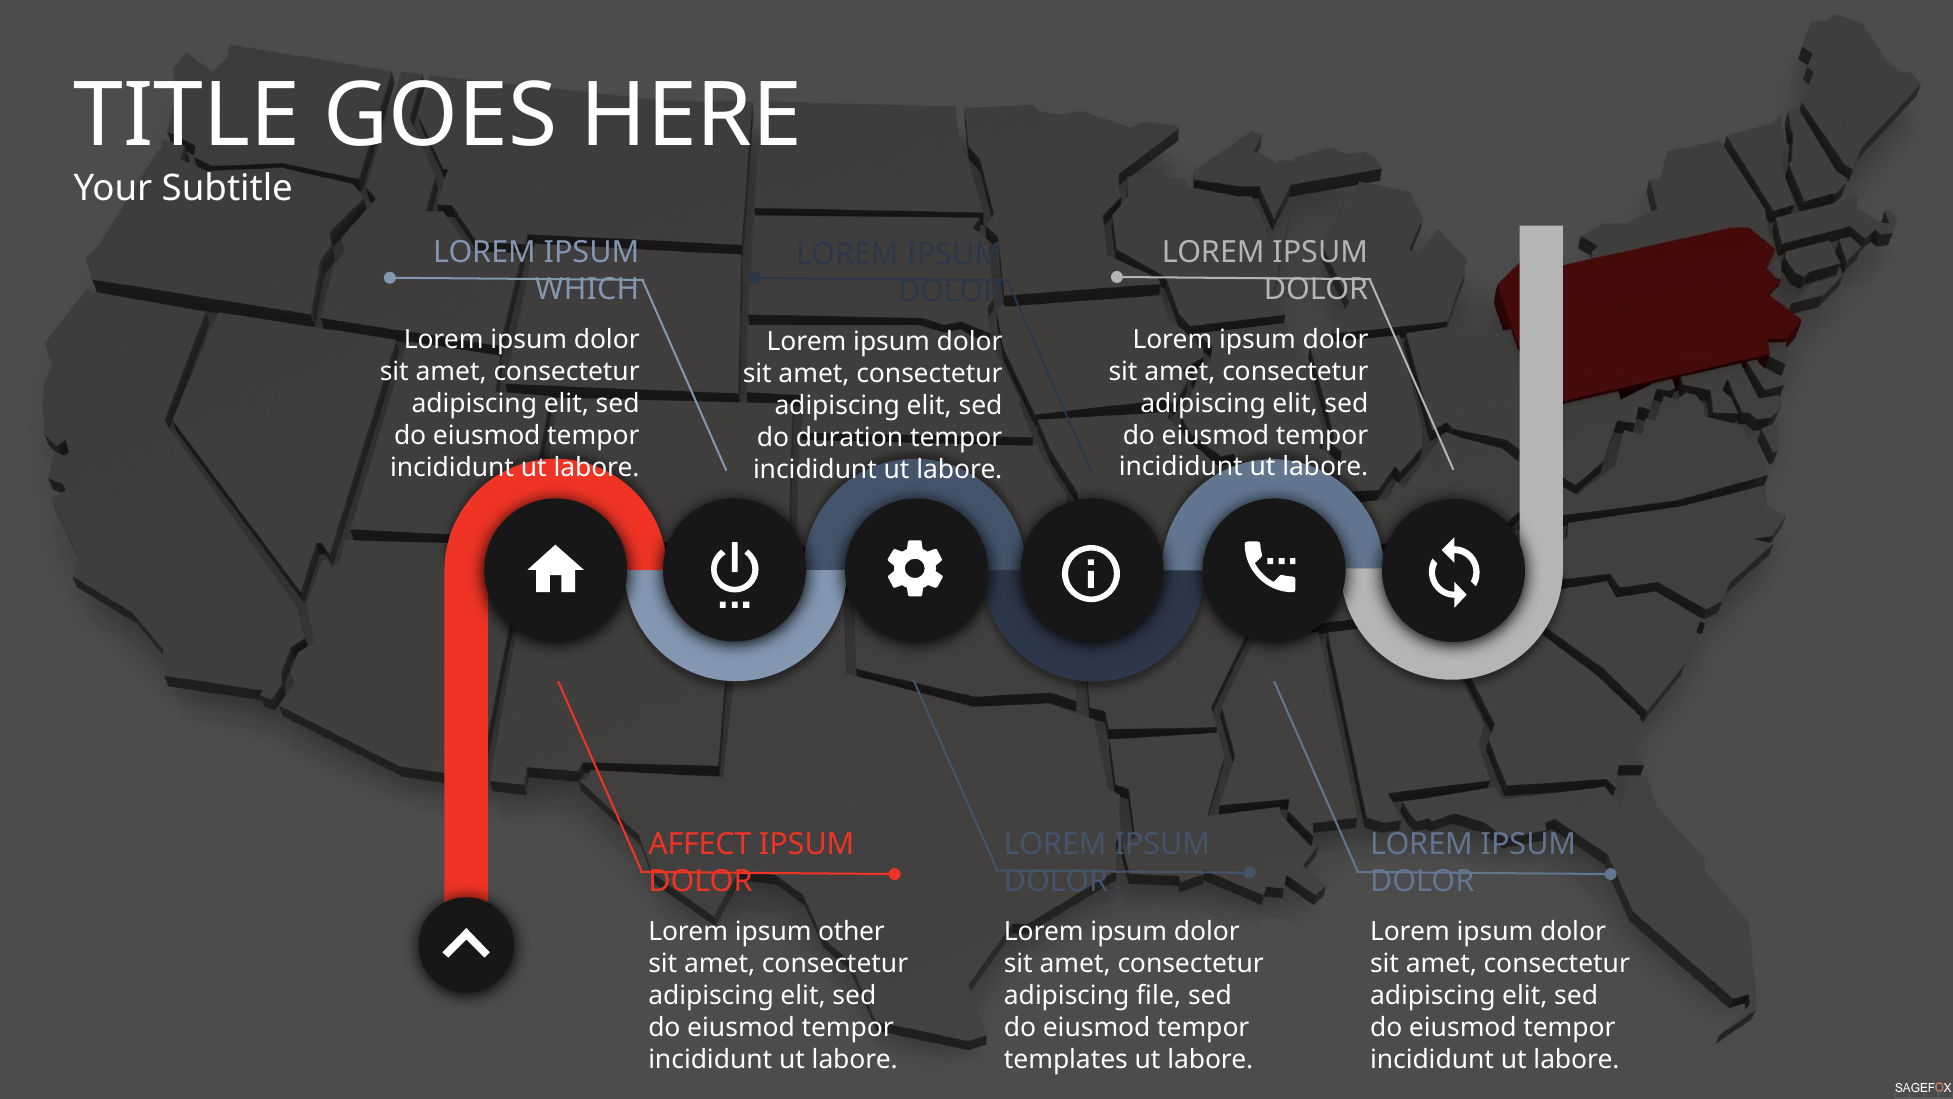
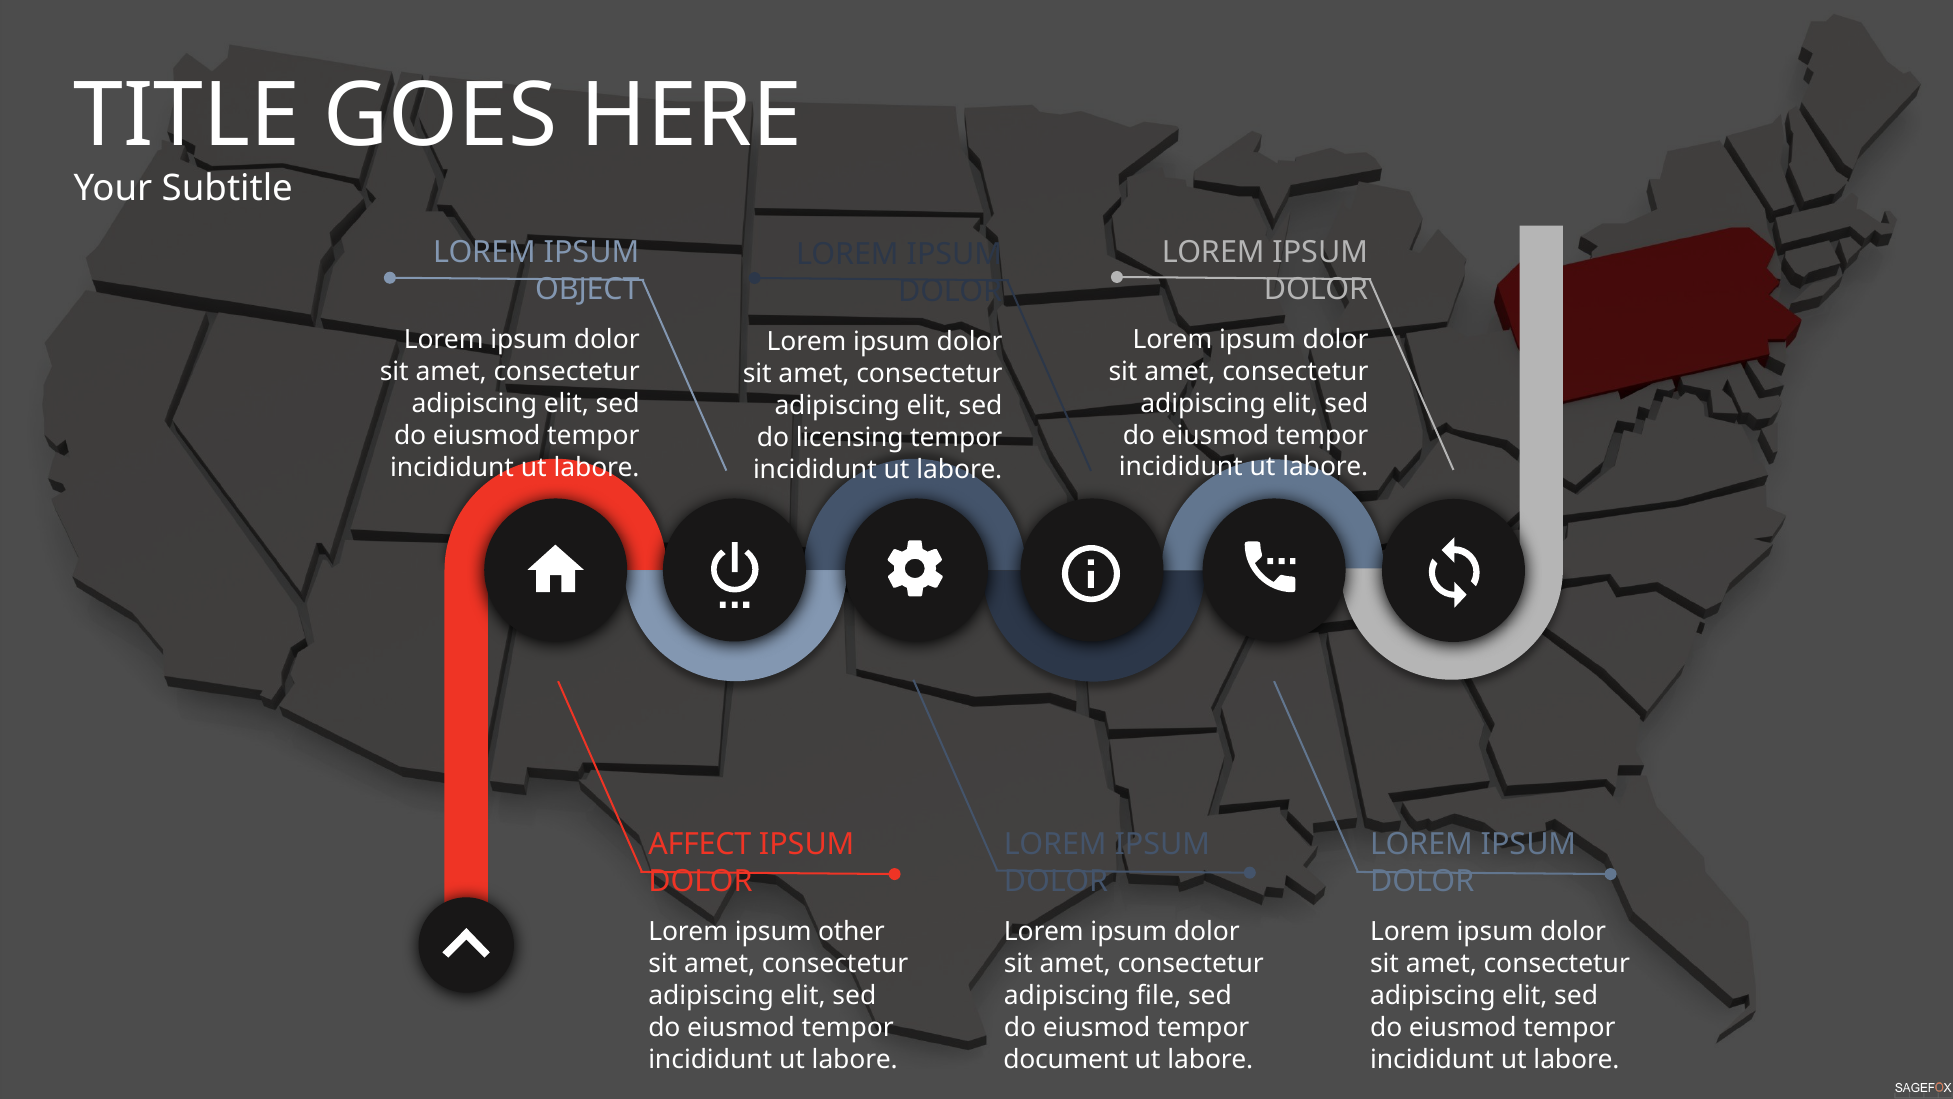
WHICH: WHICH -> OBJECT (587, 289)
duration: duration -> licensing (850, 437)
templates: templates -> document (1066, 1059)
